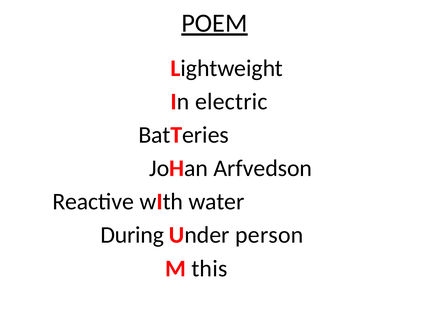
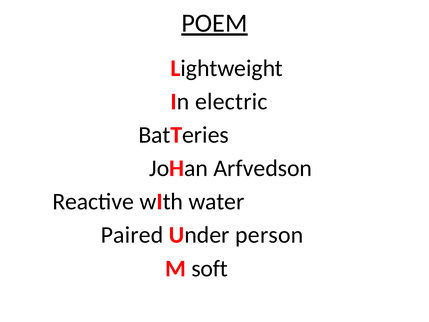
During: During -> Paired (132, 235)
this: this -> soft (210, 268)
